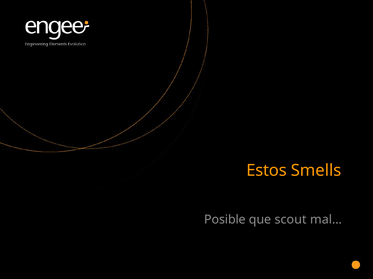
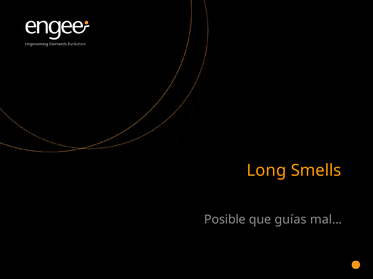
Estos: Estos -> Long (266, 171)
scout: scout -> guías (291, 220)
